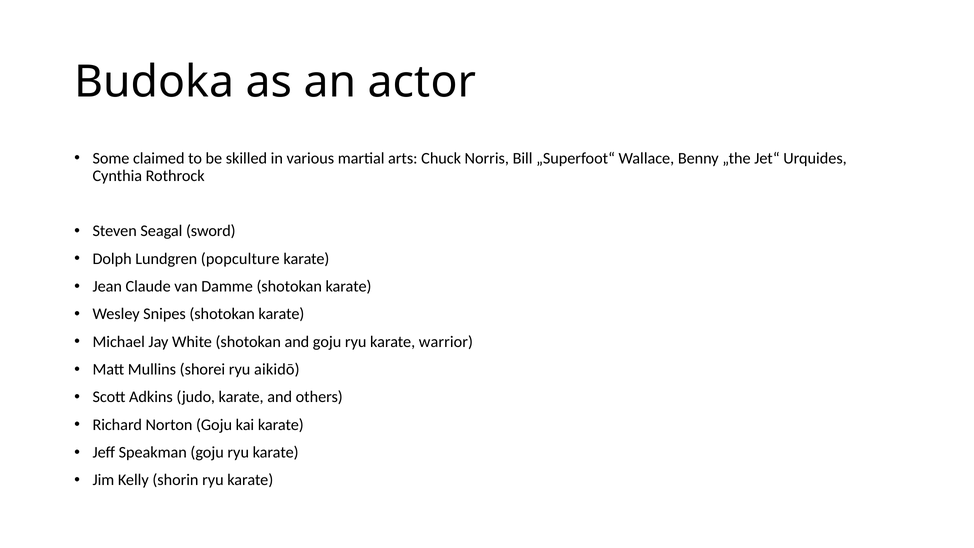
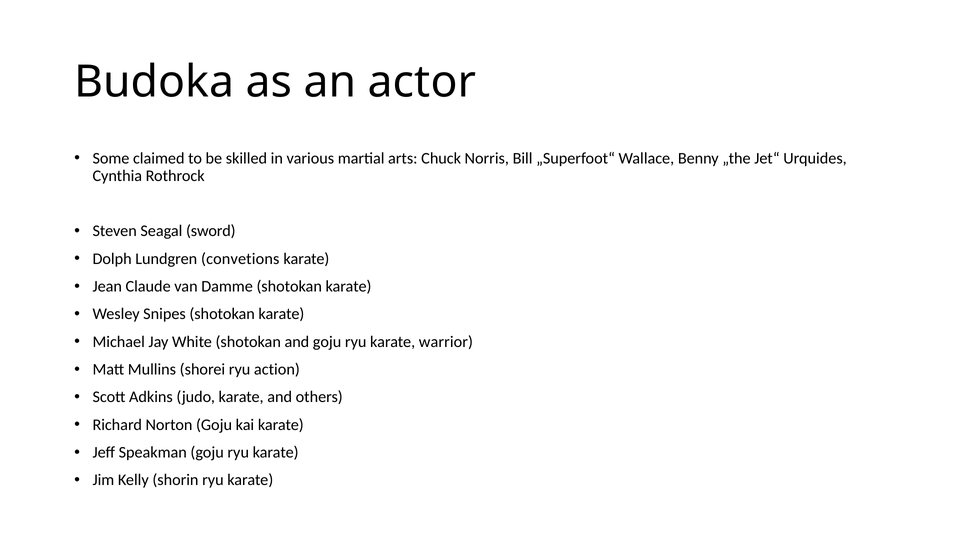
popculture: popculture -> convetions (240, 259)
aikidō: aikidō -> action (277, 369)
